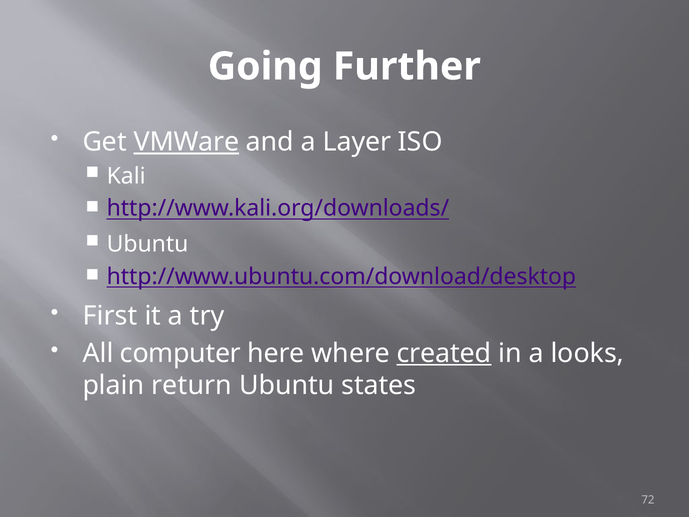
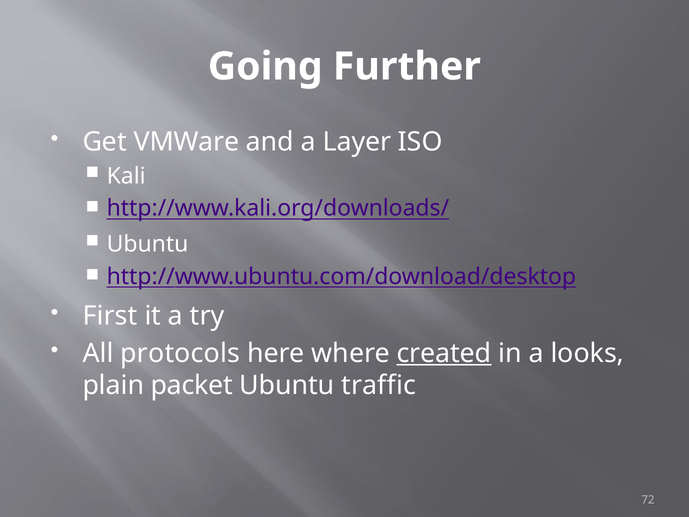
VMWare underline: present -> none (186, 142)
computer: computer -> protocols (180, 353)
return: return -> packet (192, 385)
states: states -> traffic (379, 385)
